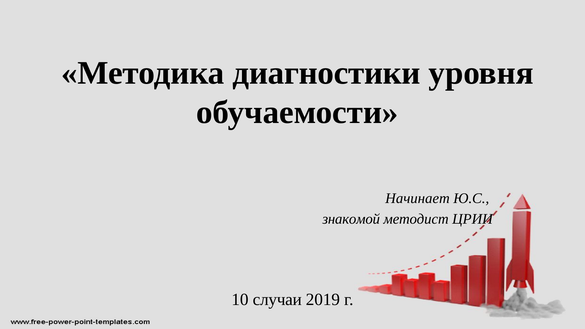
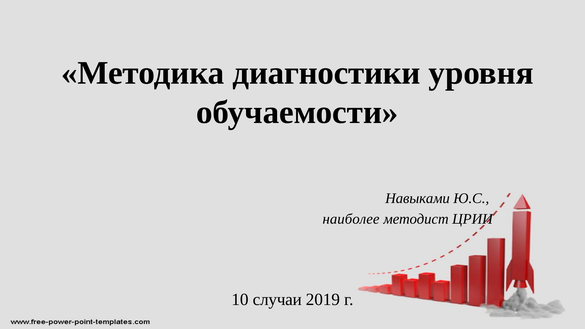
Начинает: Начинает -> Навыками (418, 198)
знакомой: знакомой -> наиболее (351, 219)
